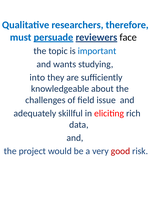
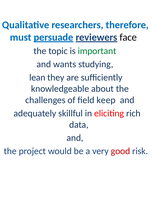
important colour: blue -> green (97, 51)
into: into -> lean (37, 77)
issue: issue -> keep (106, 100)
